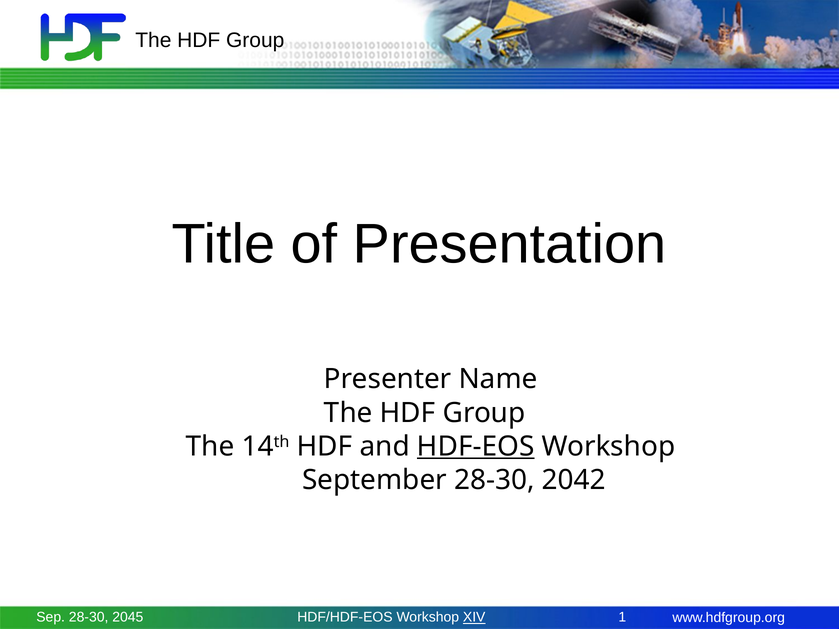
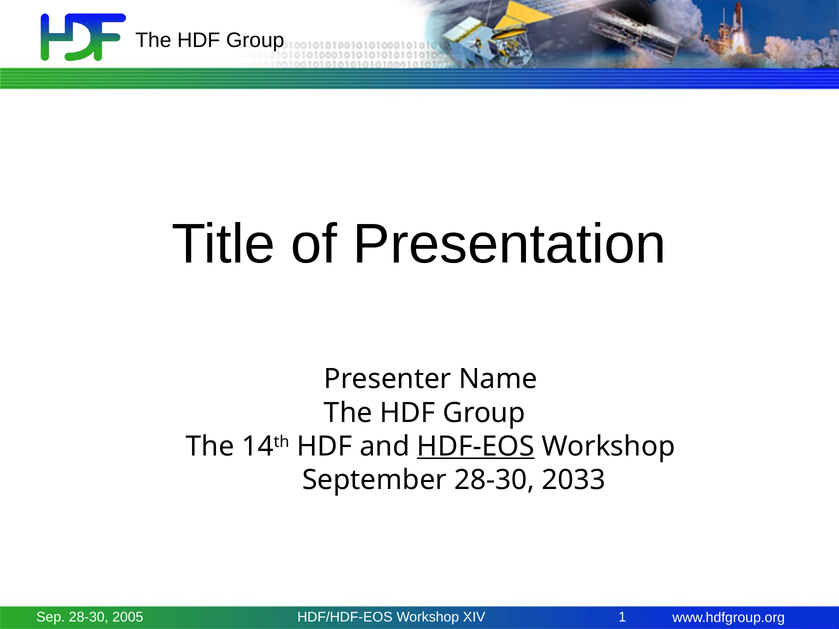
2042: 2042 -> 2033 (574, 480)
2045: 2045 -> 2005 (128, 618)
XIV underline: present -> none (474, 618)
